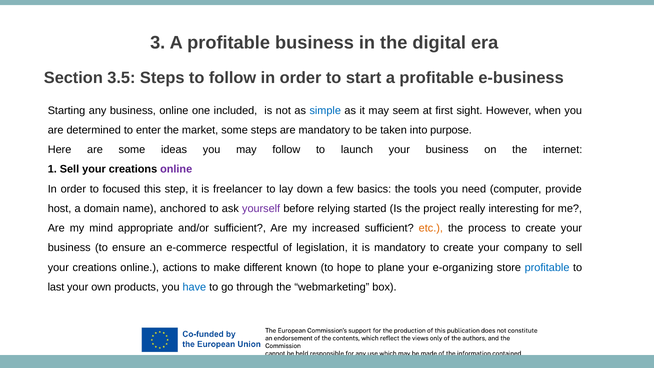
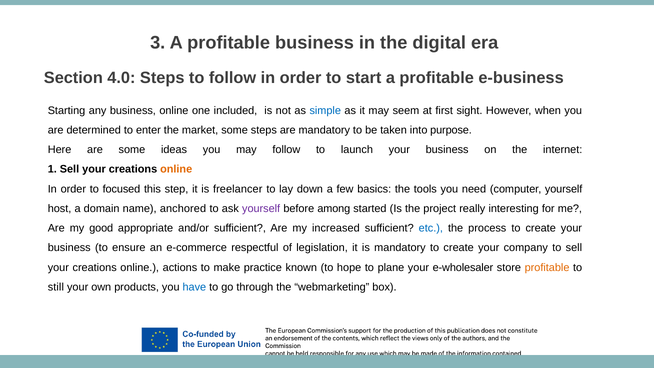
3.5: 3.5 -> 4.0 (121, 78)
online colour: purple -> orange (176, 169)
computer provide: provide -> yourself (564, 189)
relying: relying -> among (334, 209)
mind: mind -> good (101, 228)
etc colour: orange -> blue (431, 228)
different: different -> practice (263, 267)
e-organizing: e-organizing -> e-wholesaler (463, 267)
profitable colour: blue -> orange (547, 267)
last: last -> still (56, 287)
